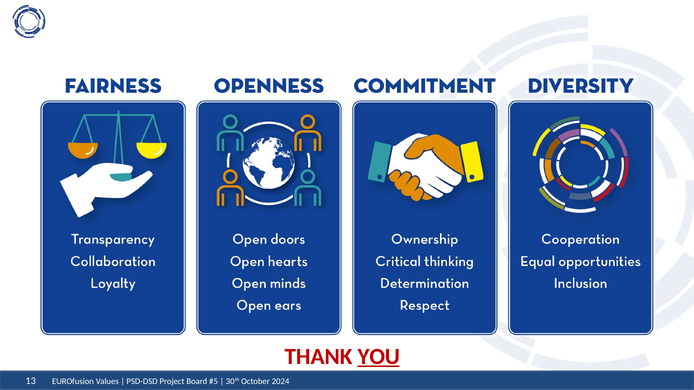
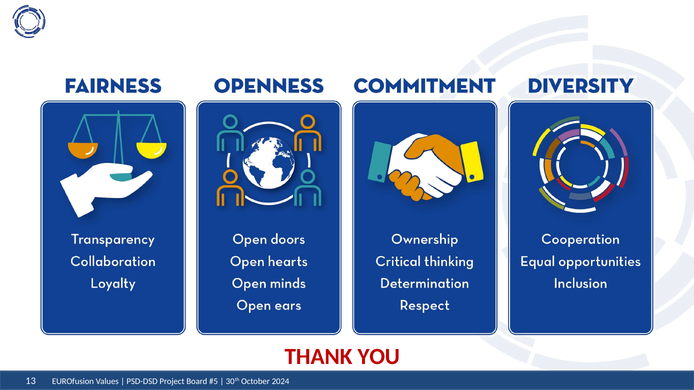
YOU underline: present -> none (379, 357)
